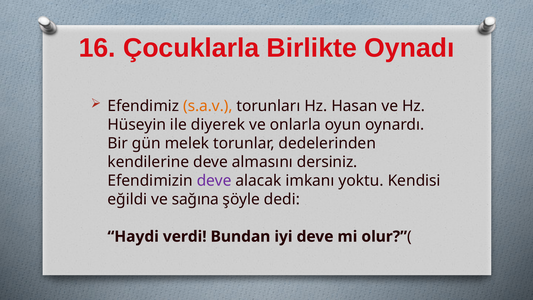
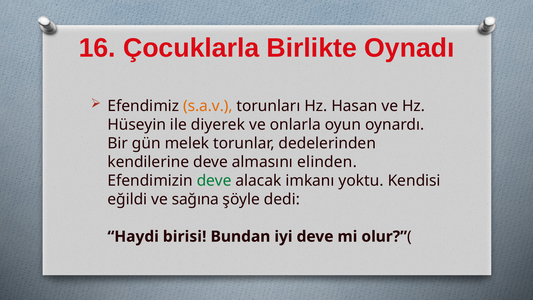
dersiniz: dersiniz -> elinden (327, 162)
deve colour: purple -> green (214, 180)
verdi: verdi -> birisi (185, 236)
